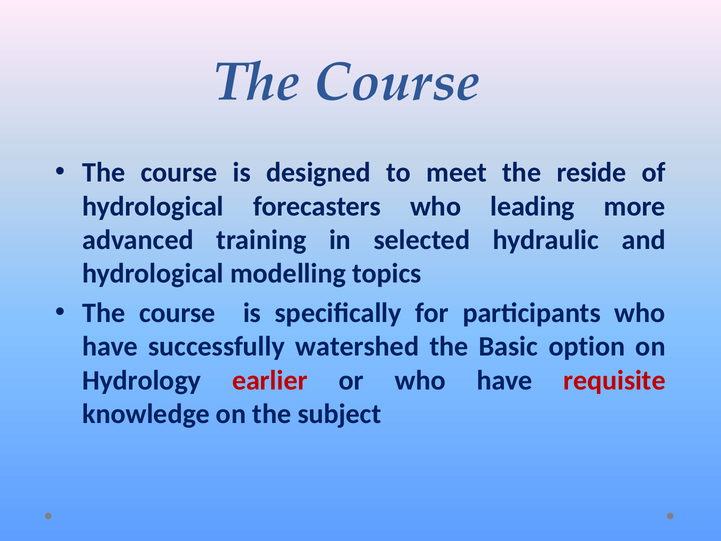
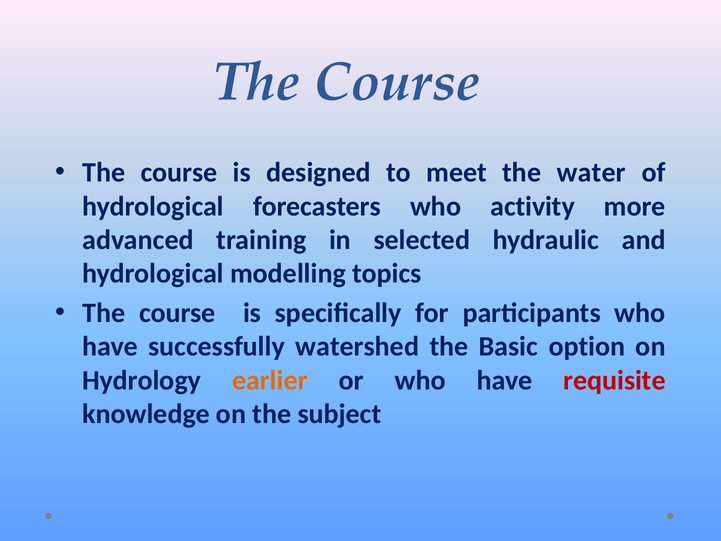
reside: reside -> water (591, 173)
leading: leading -> activity (533, 206)
earlier colour: red -> orange (270, 380)
